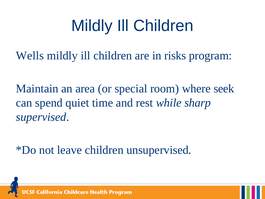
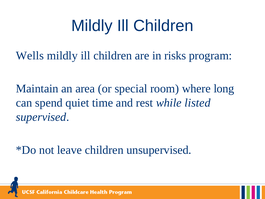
seek: seek -> long (224, 89)
sharp: sharp -> listed (198, 103)
